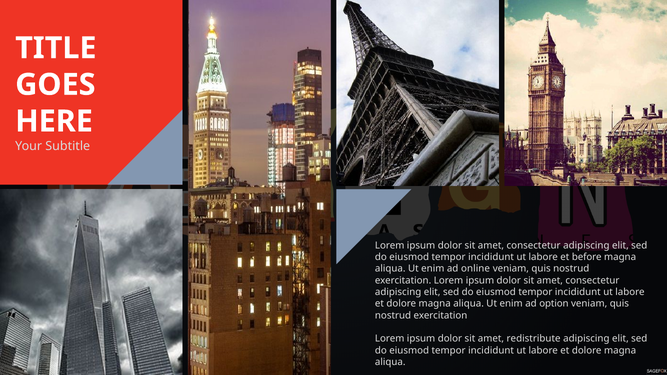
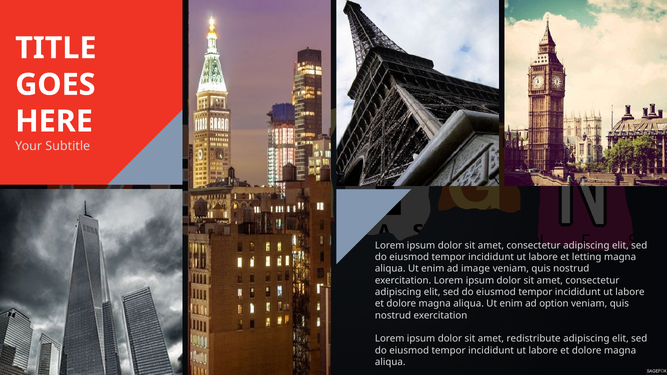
before: before -> letting (587, 257)
online: online -> image (476, 269)
